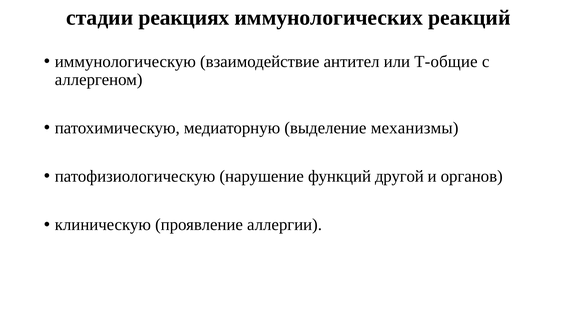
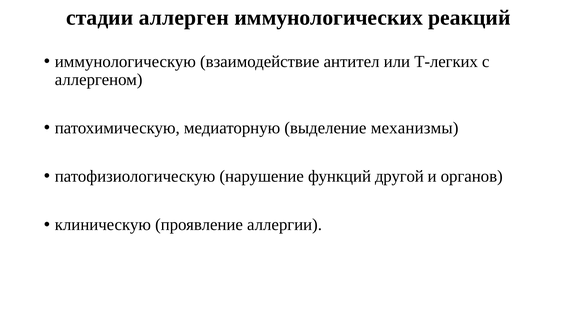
реакциях: реакциях -> аллерген (184, 18)
Т-общие: Т-общие -> Т-легких (446, 61)
